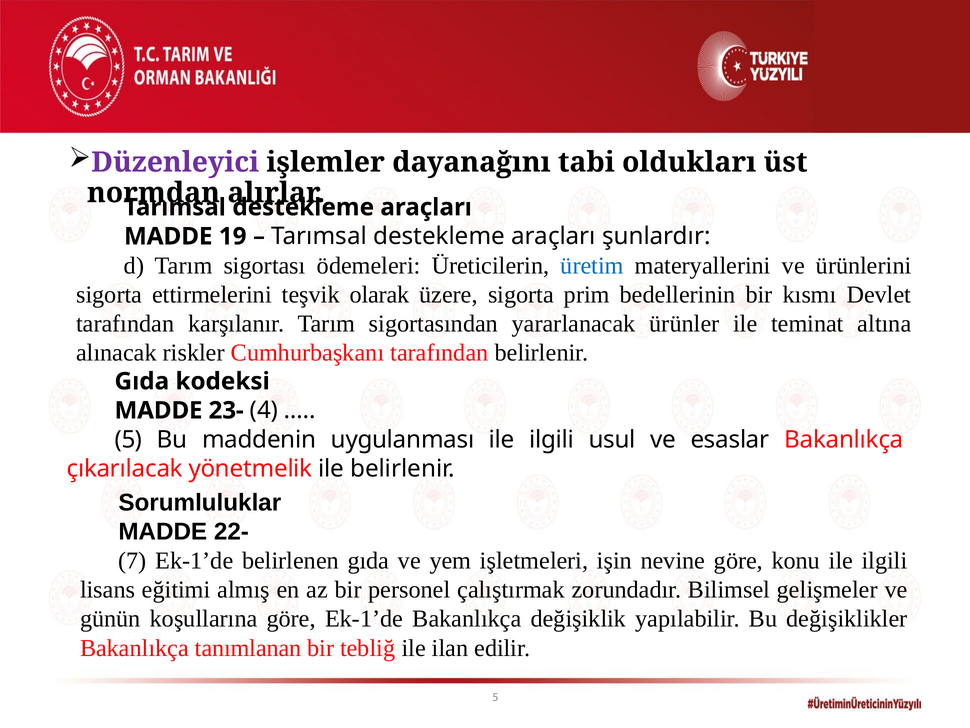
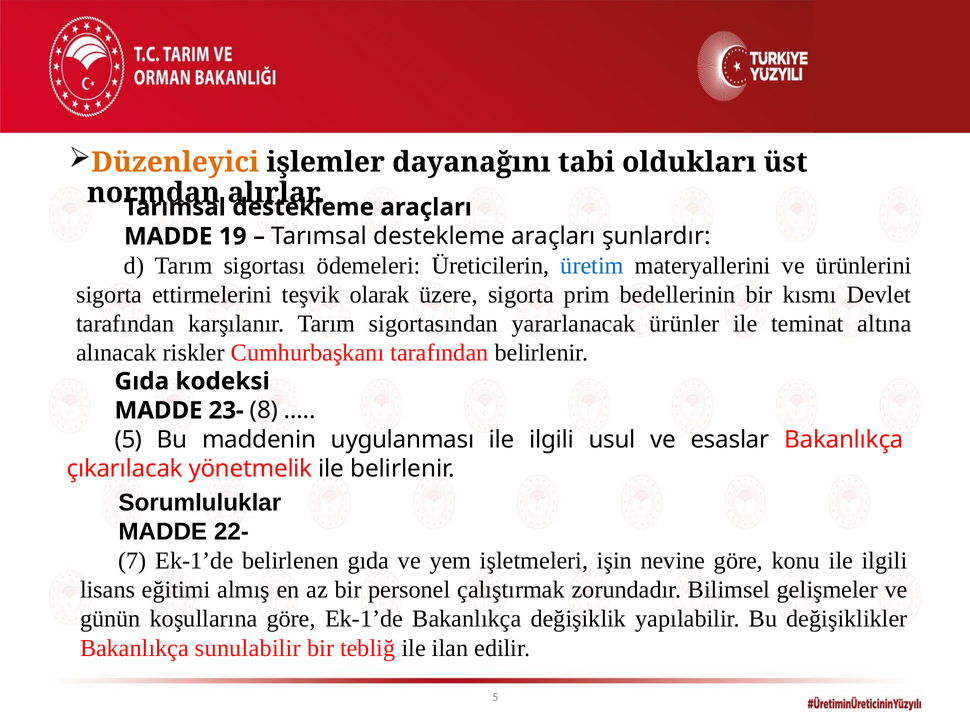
Düzenleyici colour: purple -> orange (175, 162)
4: 4 -> 8 (264, 410)
tanımlanan: tanımlanan -> sunulabilir (248, 648)
